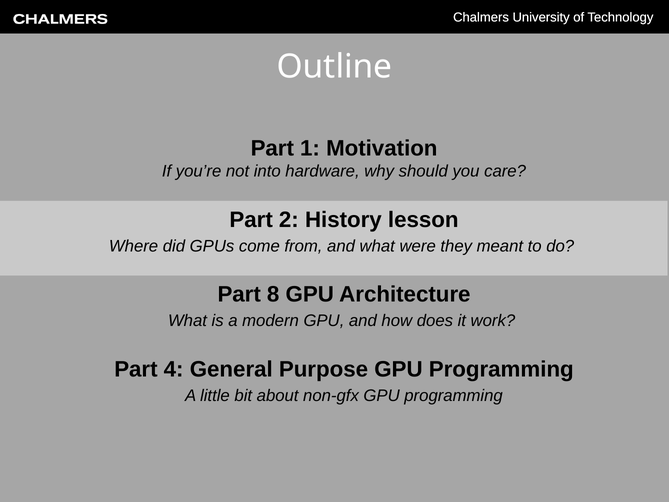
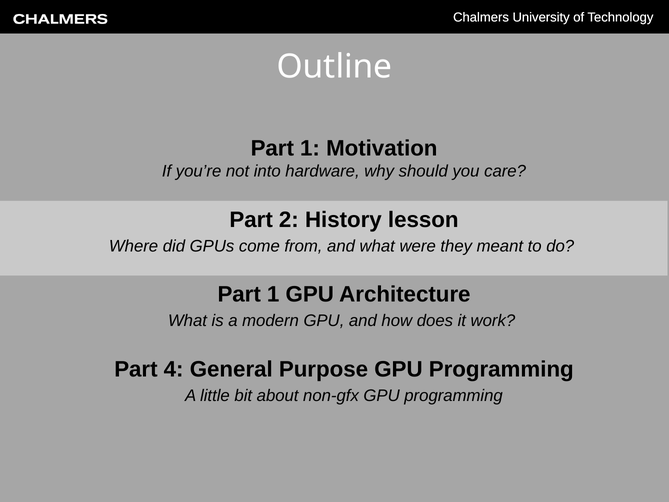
8: 8 -> 1 (273, 294)
